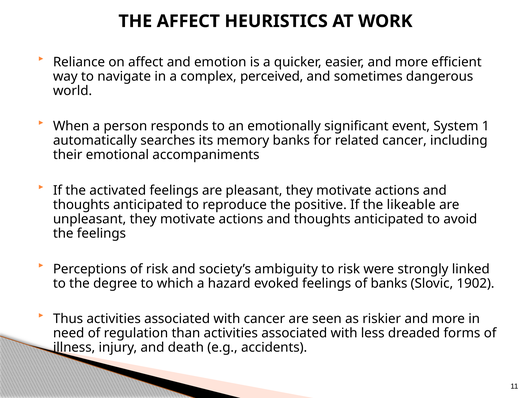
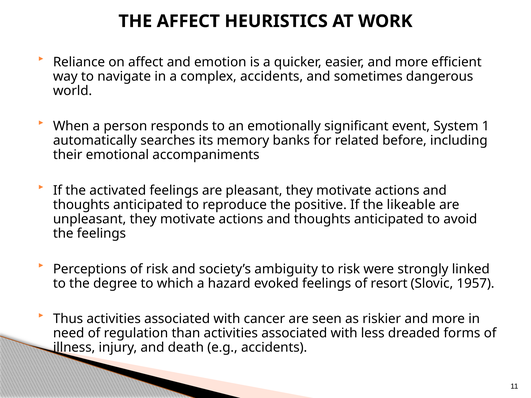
complex perceived: perceived -> accidents (272, 76)
related cancer: cancer -> before (405, 141)
of banks: banks -> resort (389, 283)
1902: 1902 -> 1957 (476, 283)
